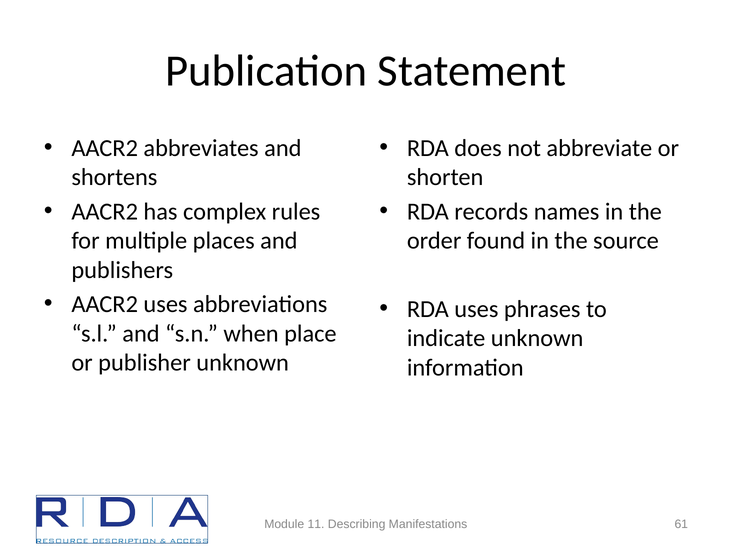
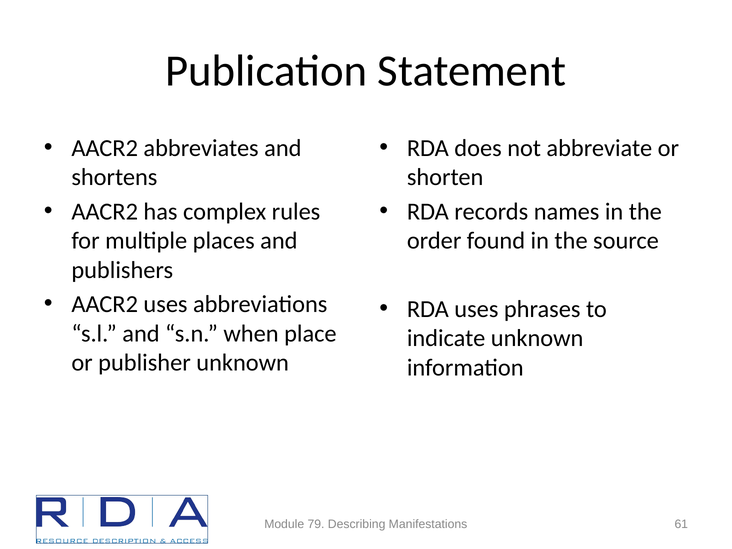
11: 11 -> 79 (316, 524)
